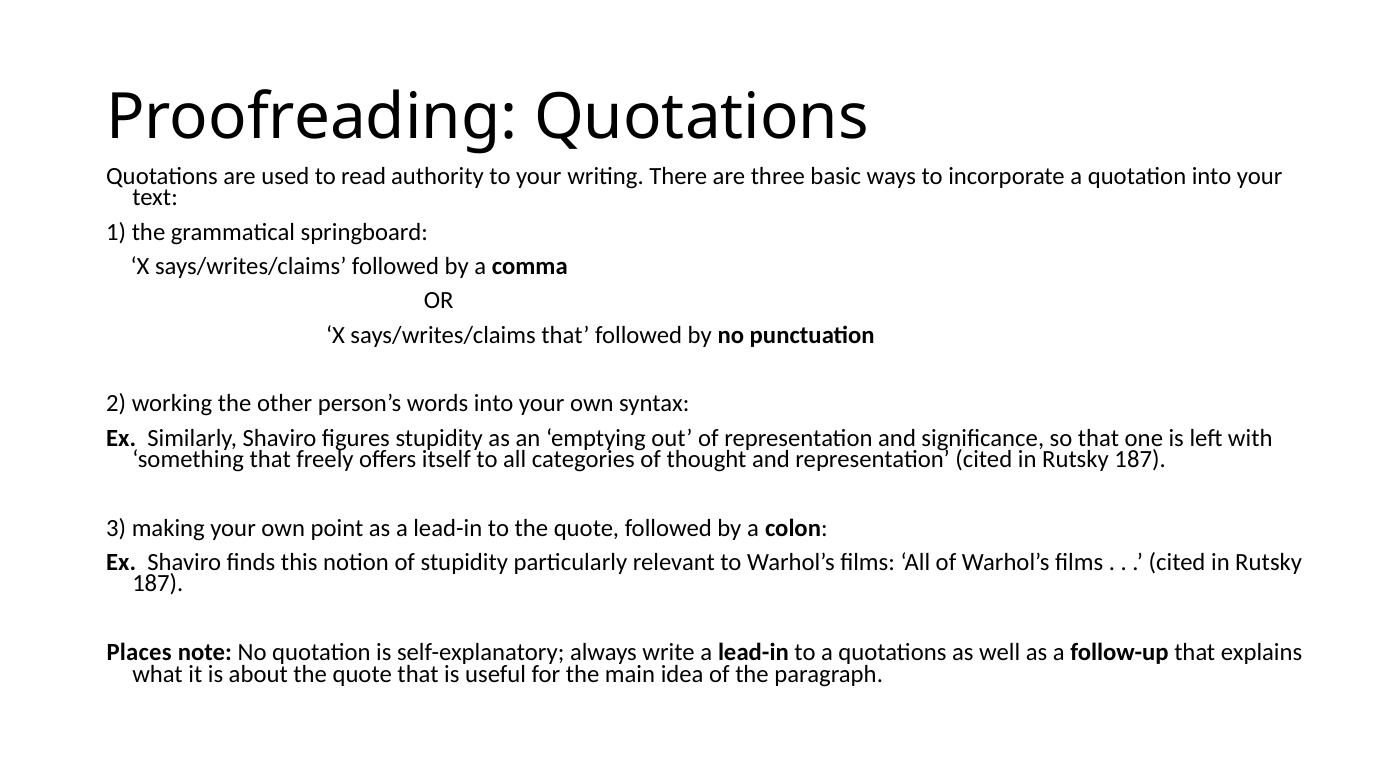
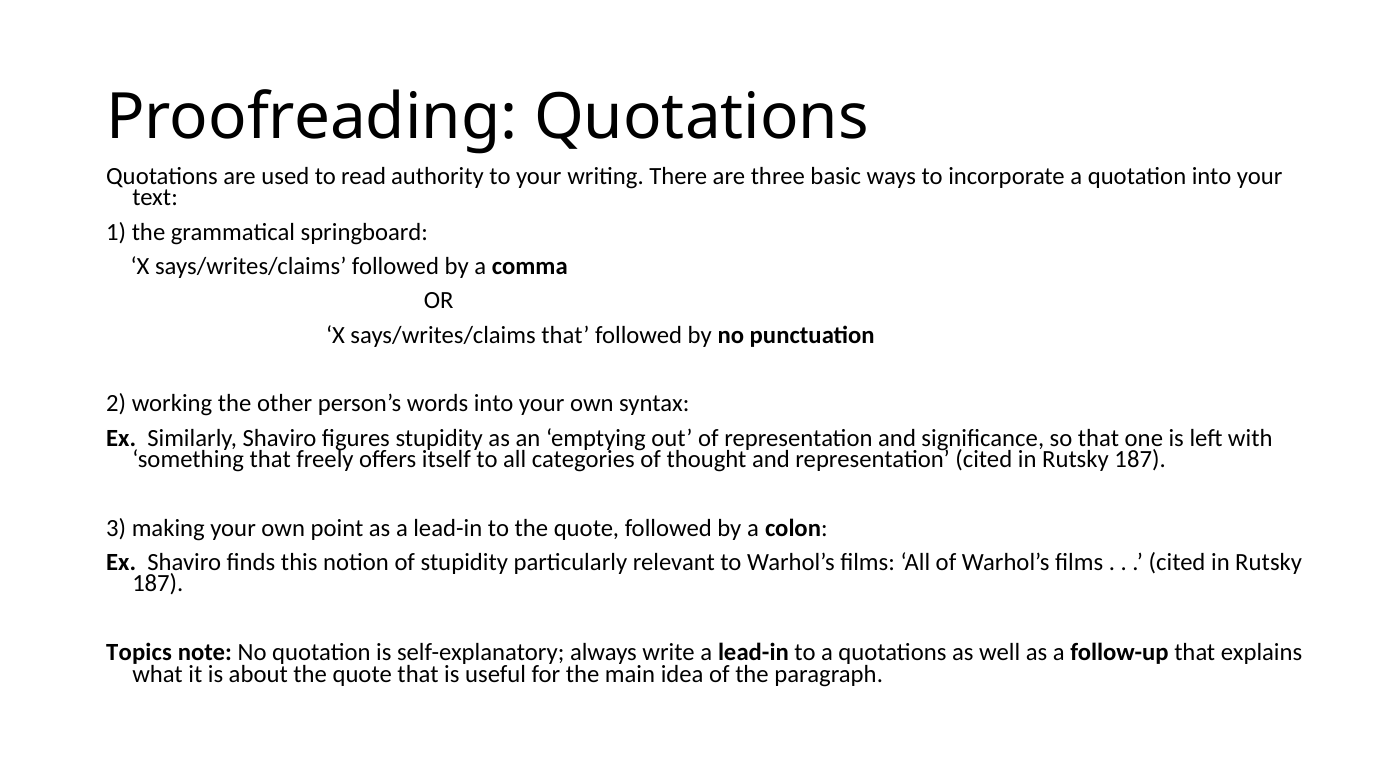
Places: Places -> Topics (139, 652)
